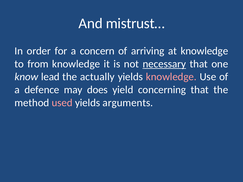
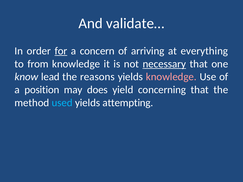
mistrust…: mistrust… -> validate… (135, 24)
for underline: none -> present (61, 51)
at knowledge: knowledge -> everything (204, 51)
actually: actually -> reasons (97, 77)
defence: defence -> position (42, 90)
used colour: pink -> light blue (62, 103)
arguments: arguments -> attempting (128, 103)
